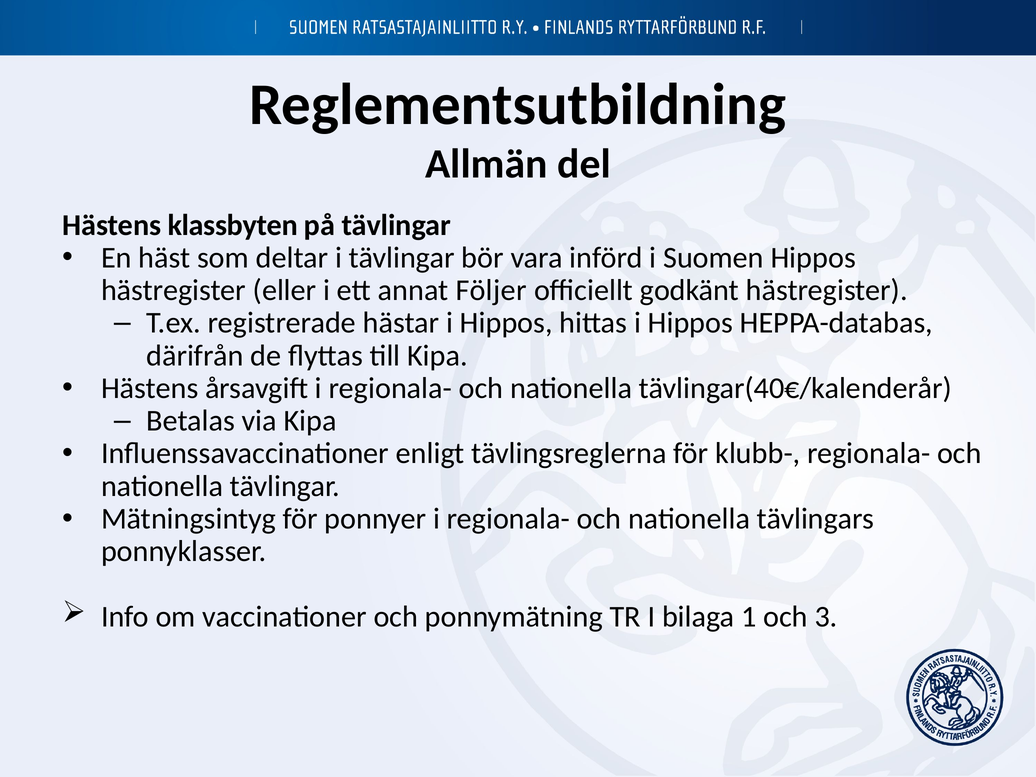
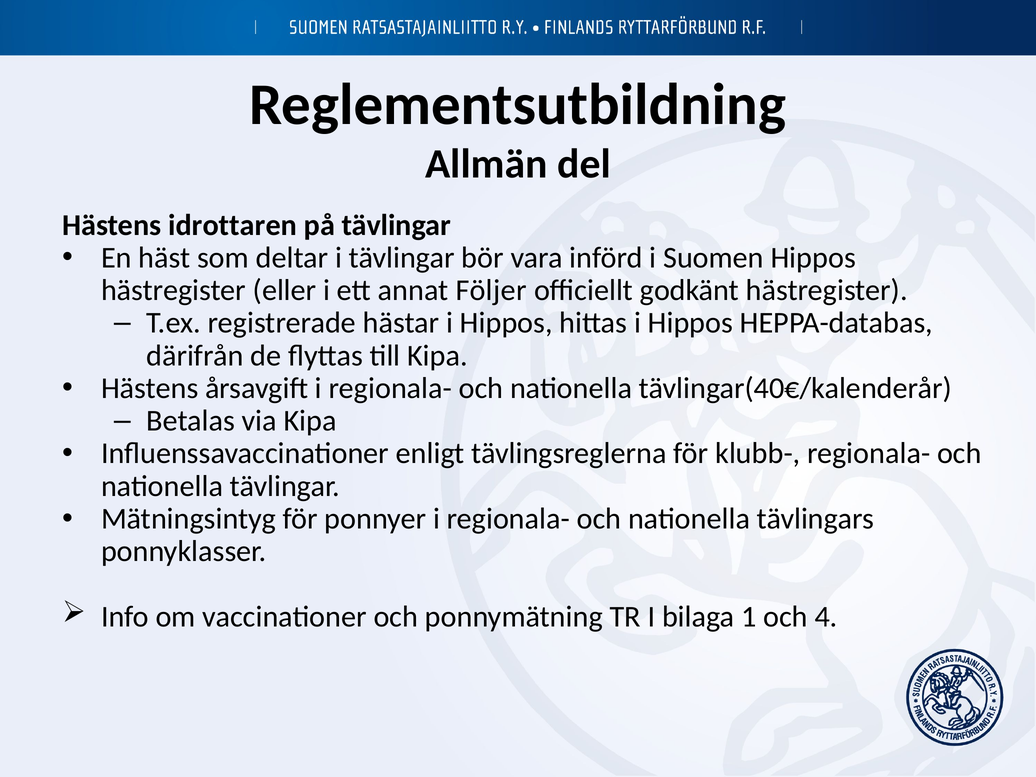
klassbyten: klassbyten -> idrottaren (233, 225)
3: 3 -> 4 (826, 617)
